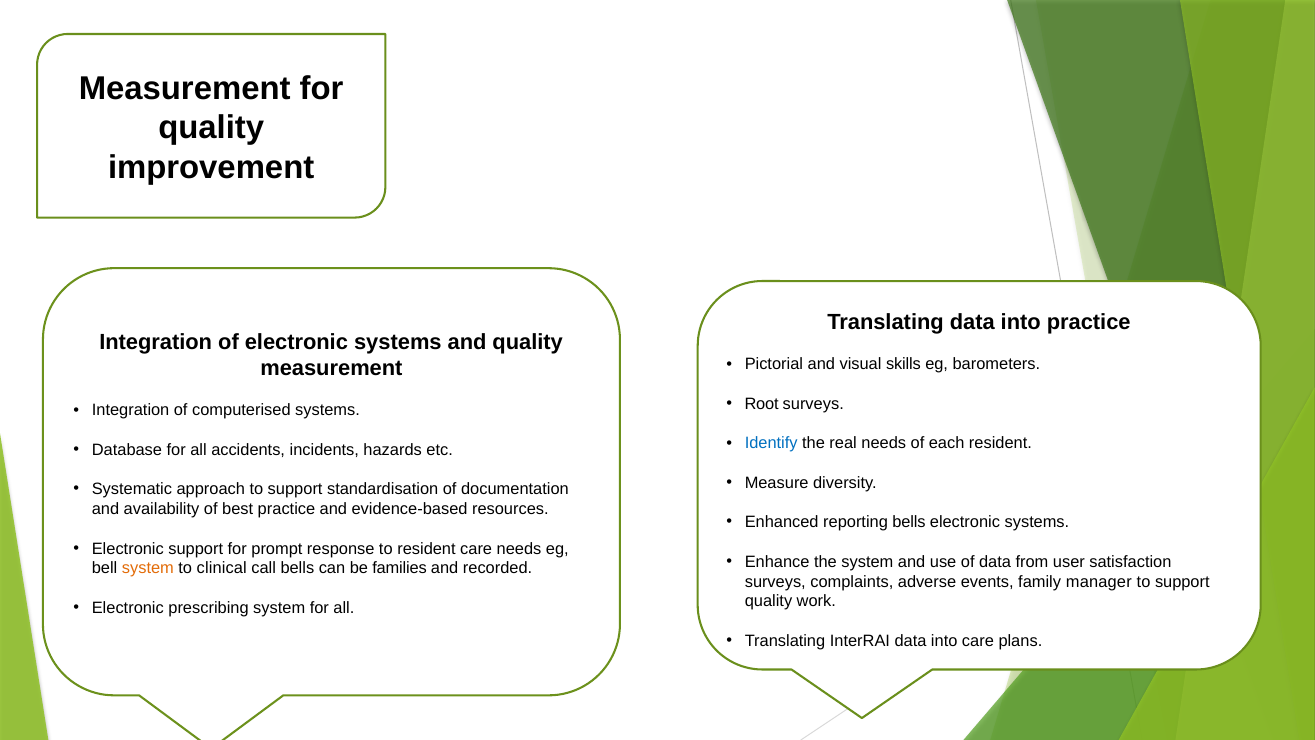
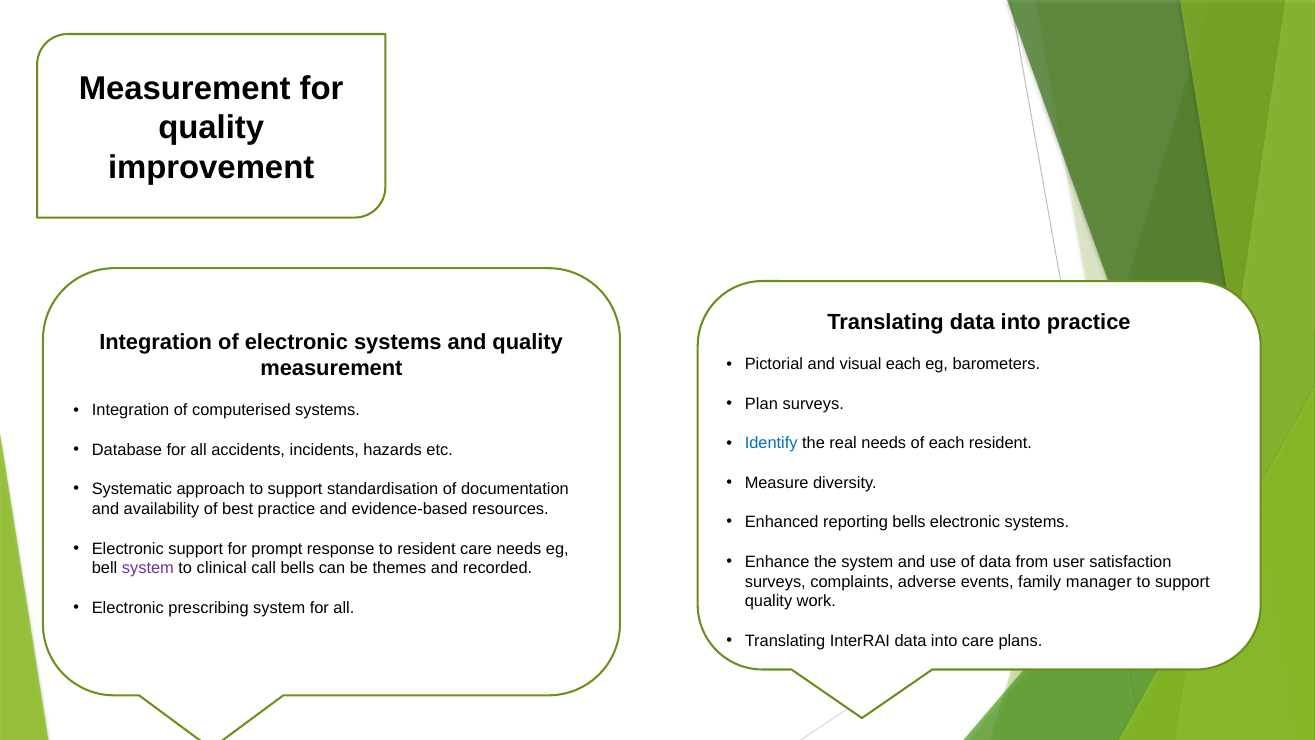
visual skills: skills -> each (903, 364)
Root: Root -> Plan (761, 404)
system colour: orange -> purple (148, 568)
families: families -> themes (400, 568)
